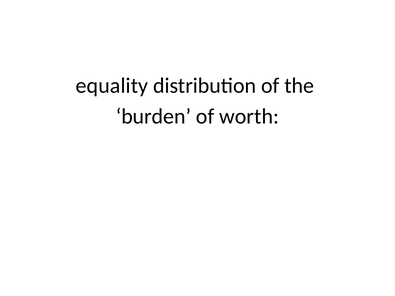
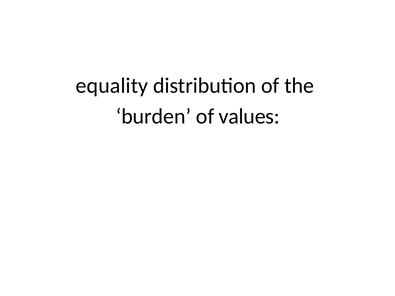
worth: worth -> values (249, 116)
